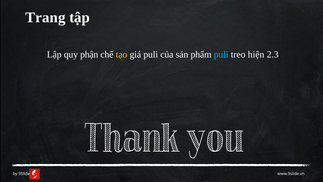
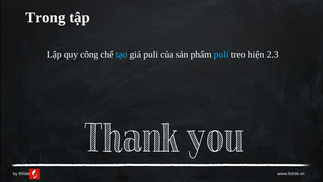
Trang: Trang -> Trong (45, 17)
phận: phận -> công (89, 54)
tạo colour: yellow -> light blue (122, 54)
